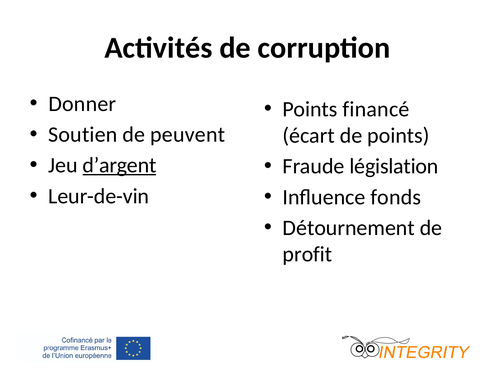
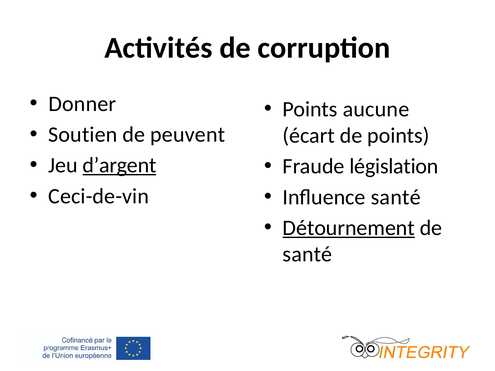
financé: financé -> aucune (376, 109)
Leur-de-vin: Leur-de-vin -> Ceci-de-vin (99, 196)
Influence fonds: fonds -> santé (396, 197)
Détournement underline: none -> present (349, 228)
profit: profit -> santé (307, 254)
